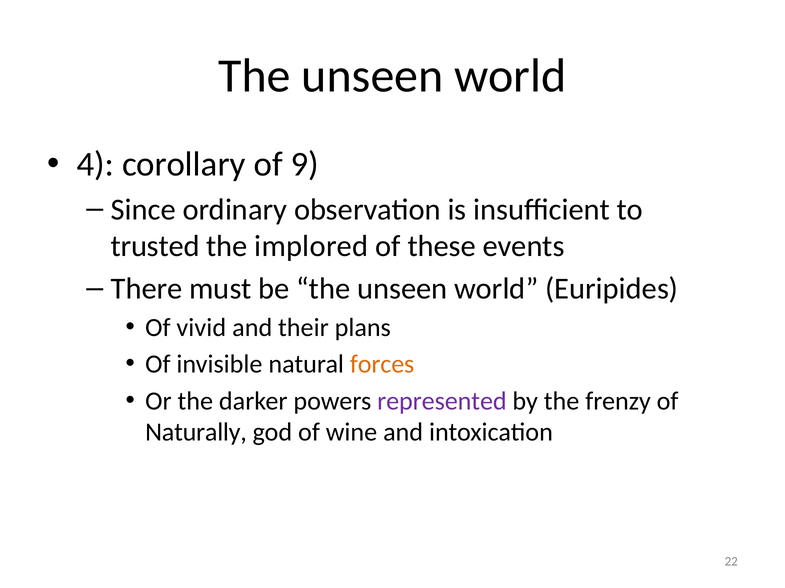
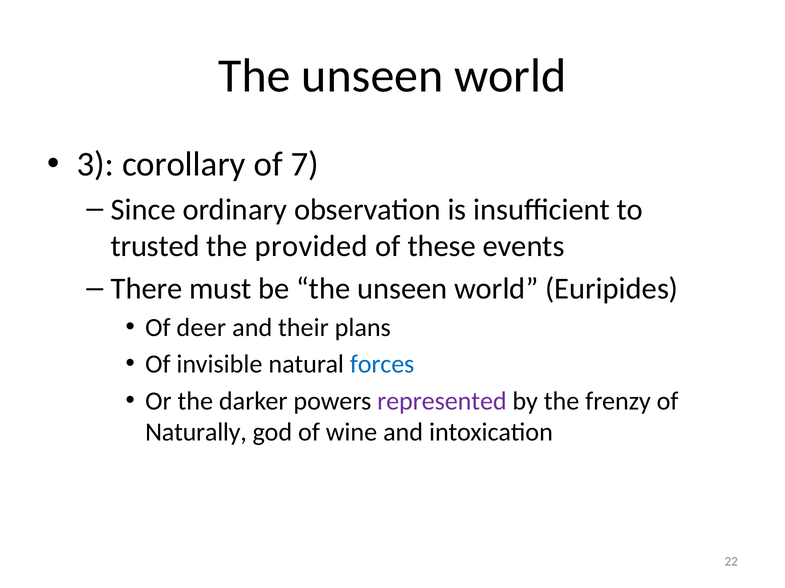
4: 4 -> 3 (95, 165)
9: 9 -> 7 (305, 165)
implored: implored -> provided (311, 246)
vivid: vivid -> deer (201, 328)
forces colour: orange -> blue (382, 365)
